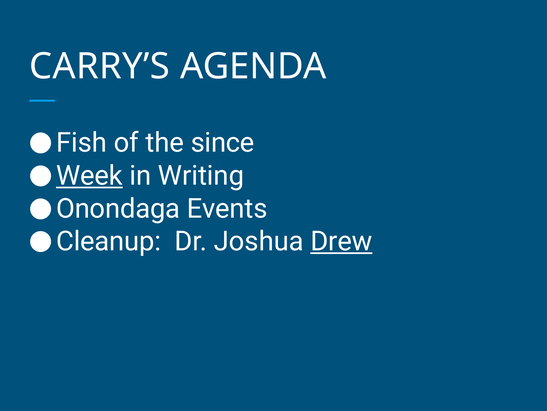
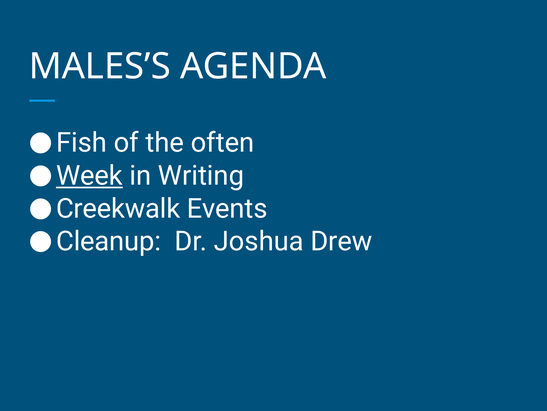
CARRY’S: CARRY’S -> MALES’S (100, 66)
since: since -> often (222, 143)
Onondaga: Onondaga -> Creekwalk (118, 208)
Drew underline: present -> none (341, 241)
